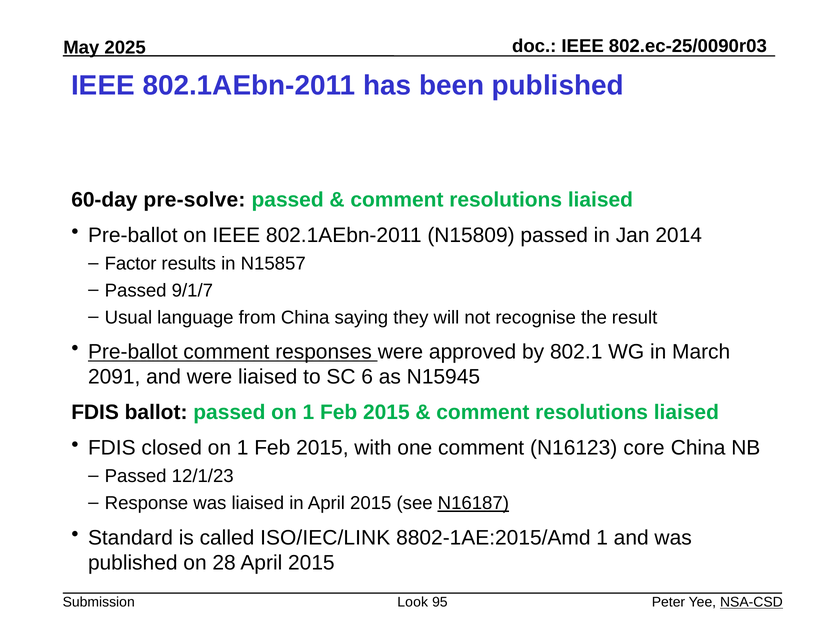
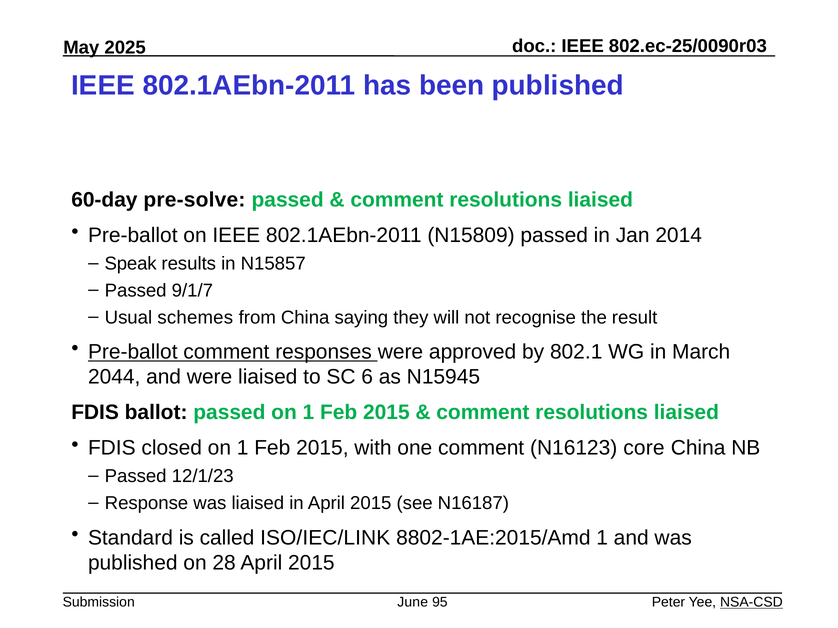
Factor: Factor -> Speak (131, 264)
language: language -> schemes (195, 318)
2091: 2091 -> 2044 (114, 377)
N16187 underline: present -> none (473, 504)
Look: Look -> June (413, 603)
